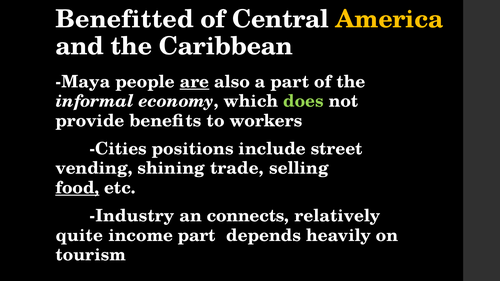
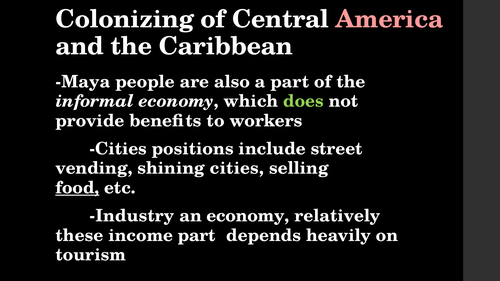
Benefitted: Benefitted -> Colonizing (125, 19)
America colour: yellow -> pink (390, 19)
are underline: present -> none (194, 82)
shining trade: trade -> cities (237, 168)
an connects: connects -> economy (248, 216)
quite: quite -> these (79, 236)
